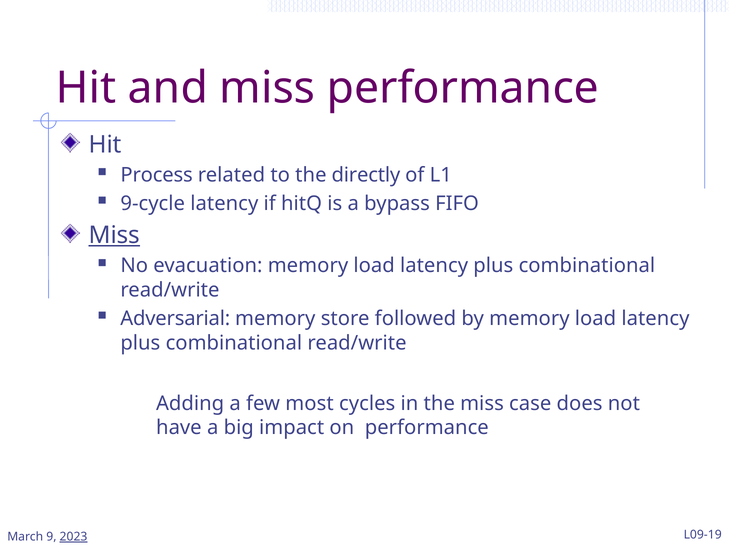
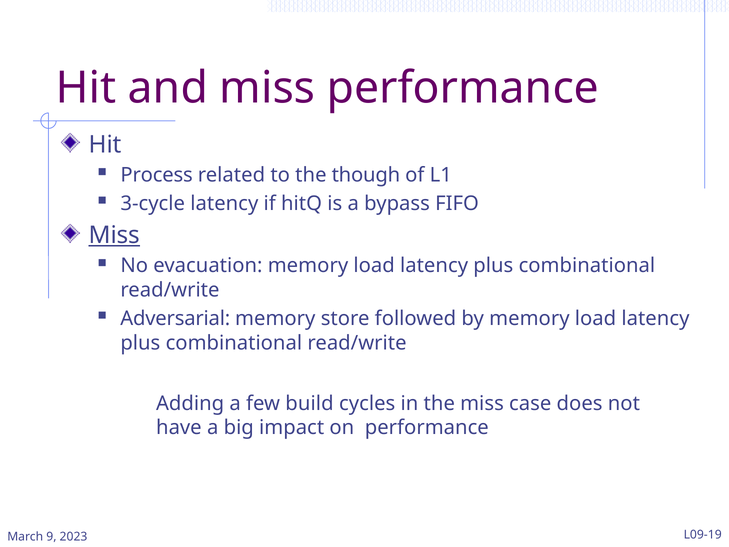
directly: directly -> though (366, 175)
9-cycle: 9-cycle -> 3-cycle (153, 203)
most: most -> build (309, 403)
2023 underline: present -> none (74, 537)
